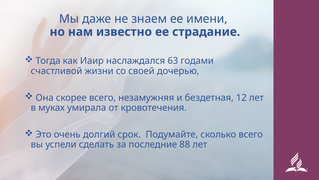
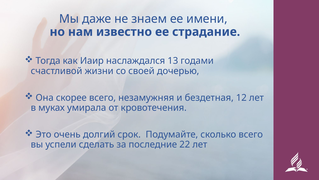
63: 63 -> 13 (173, 61)
88: 88 -> 22 (185, 144)
